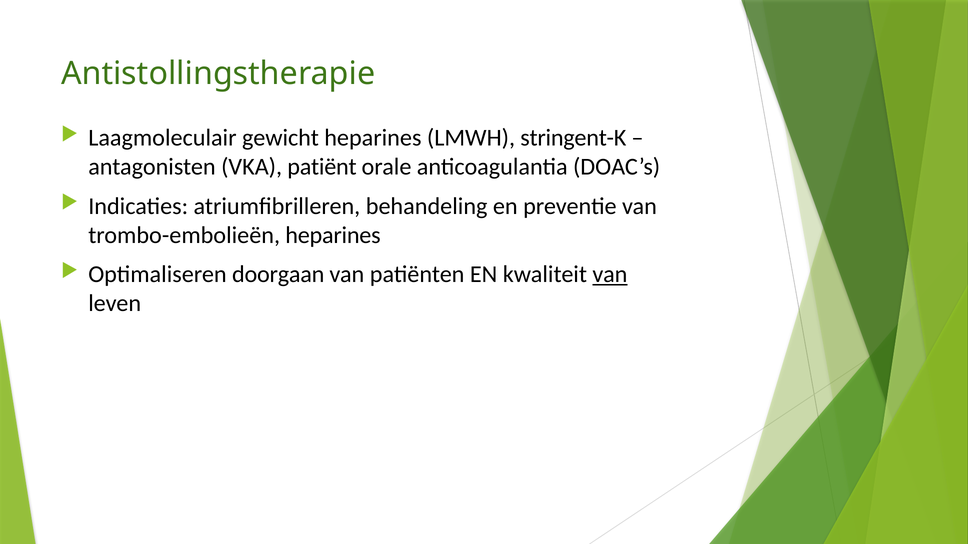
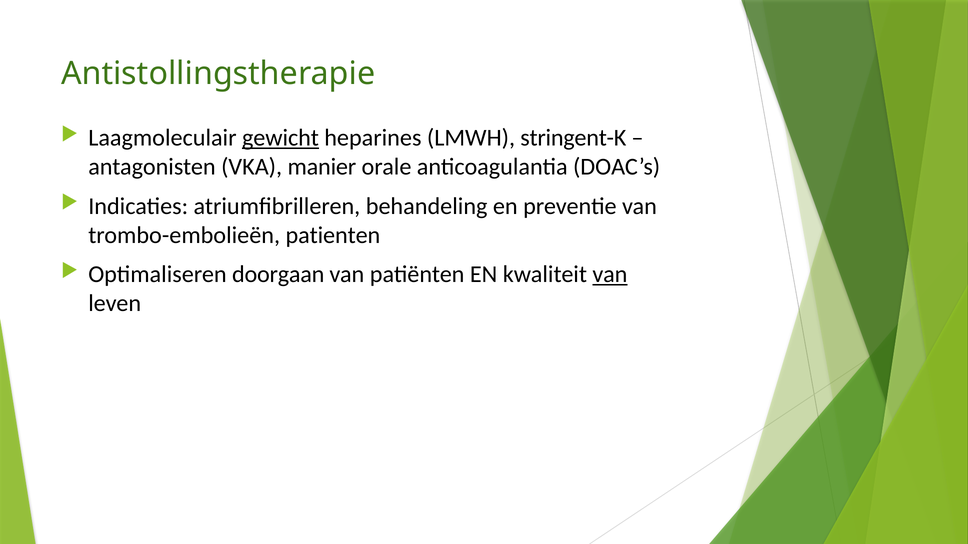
gewicht underline: none -> present (280, 138)
patiënt: patiënt -> manier (322, 167)
trombo-embolieën heparines: heparines -> patienten (333, 235)
